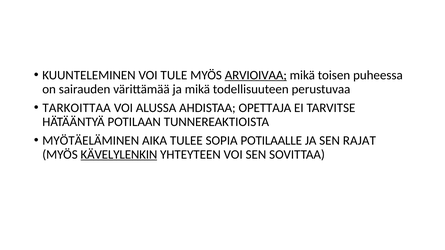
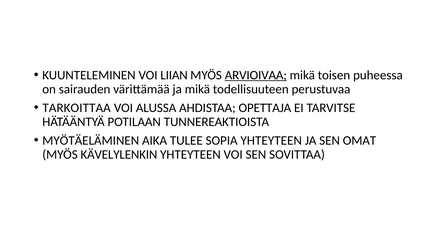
TULE: TULE -> LIIAN (174, 75)
SOPIA POTILAALLE: POTILAALLE -> YHTEYTEEN (271, 141)
RAJAT: RAJAT -> OMAT (360, 141)
KÄVELYLENKIN underline: present -> none (119, 155)
